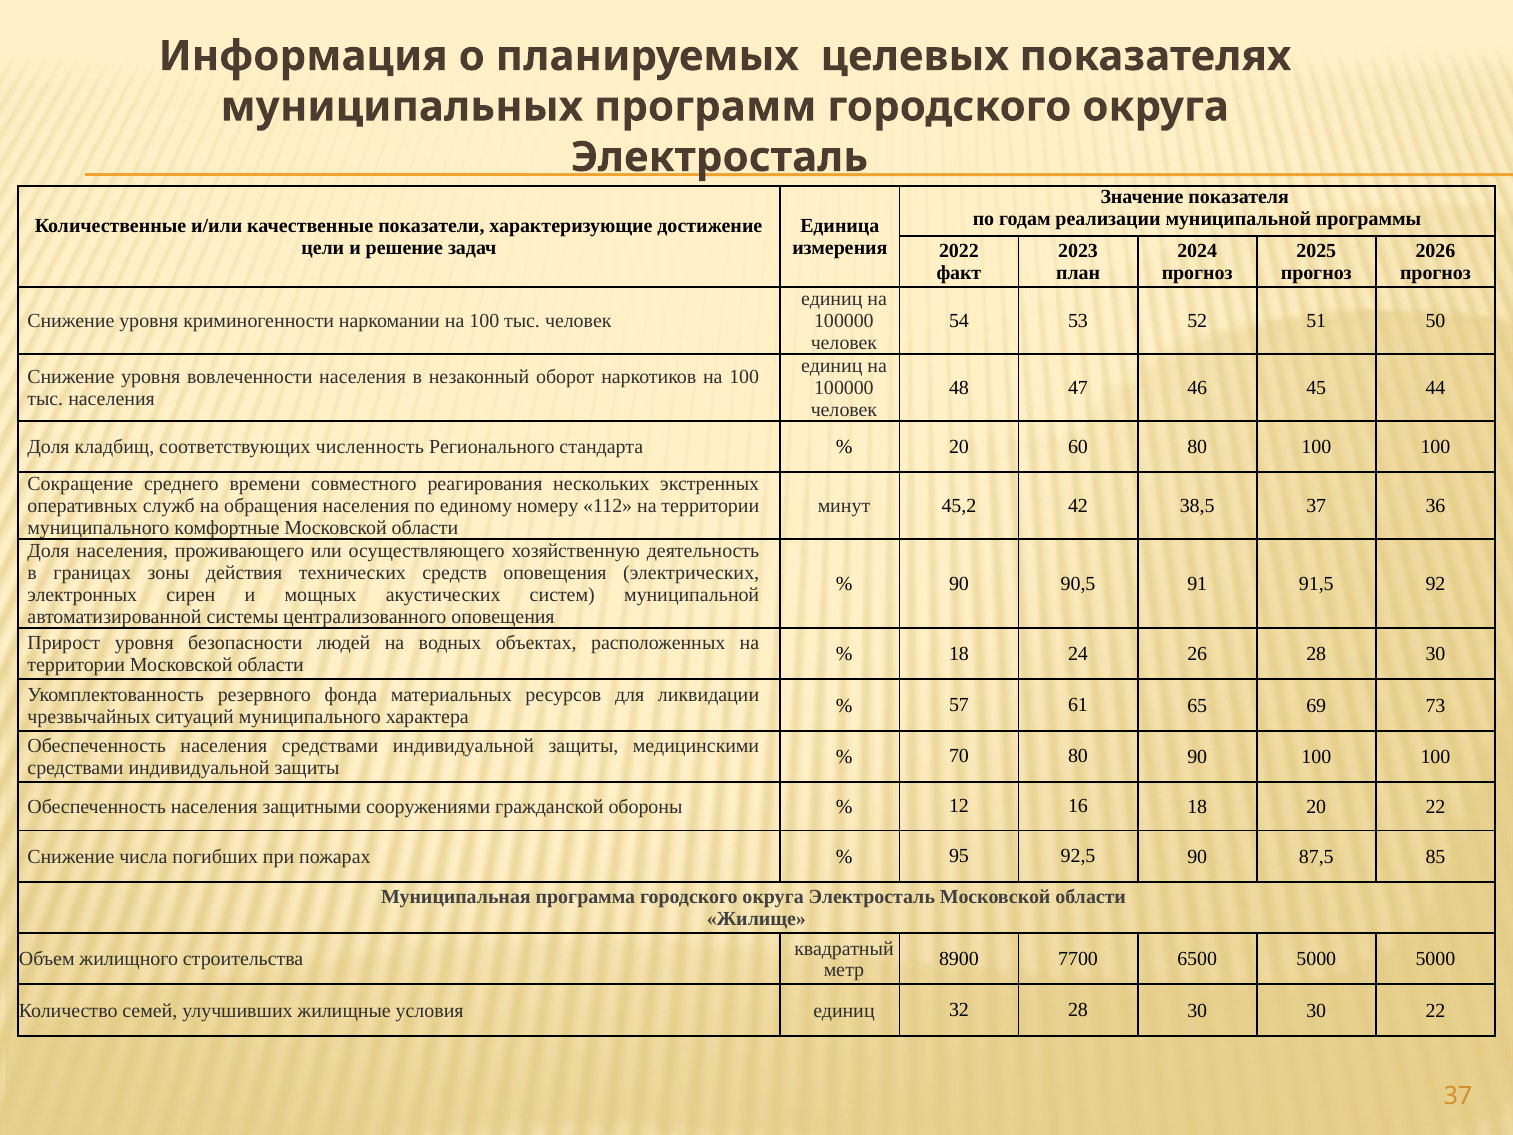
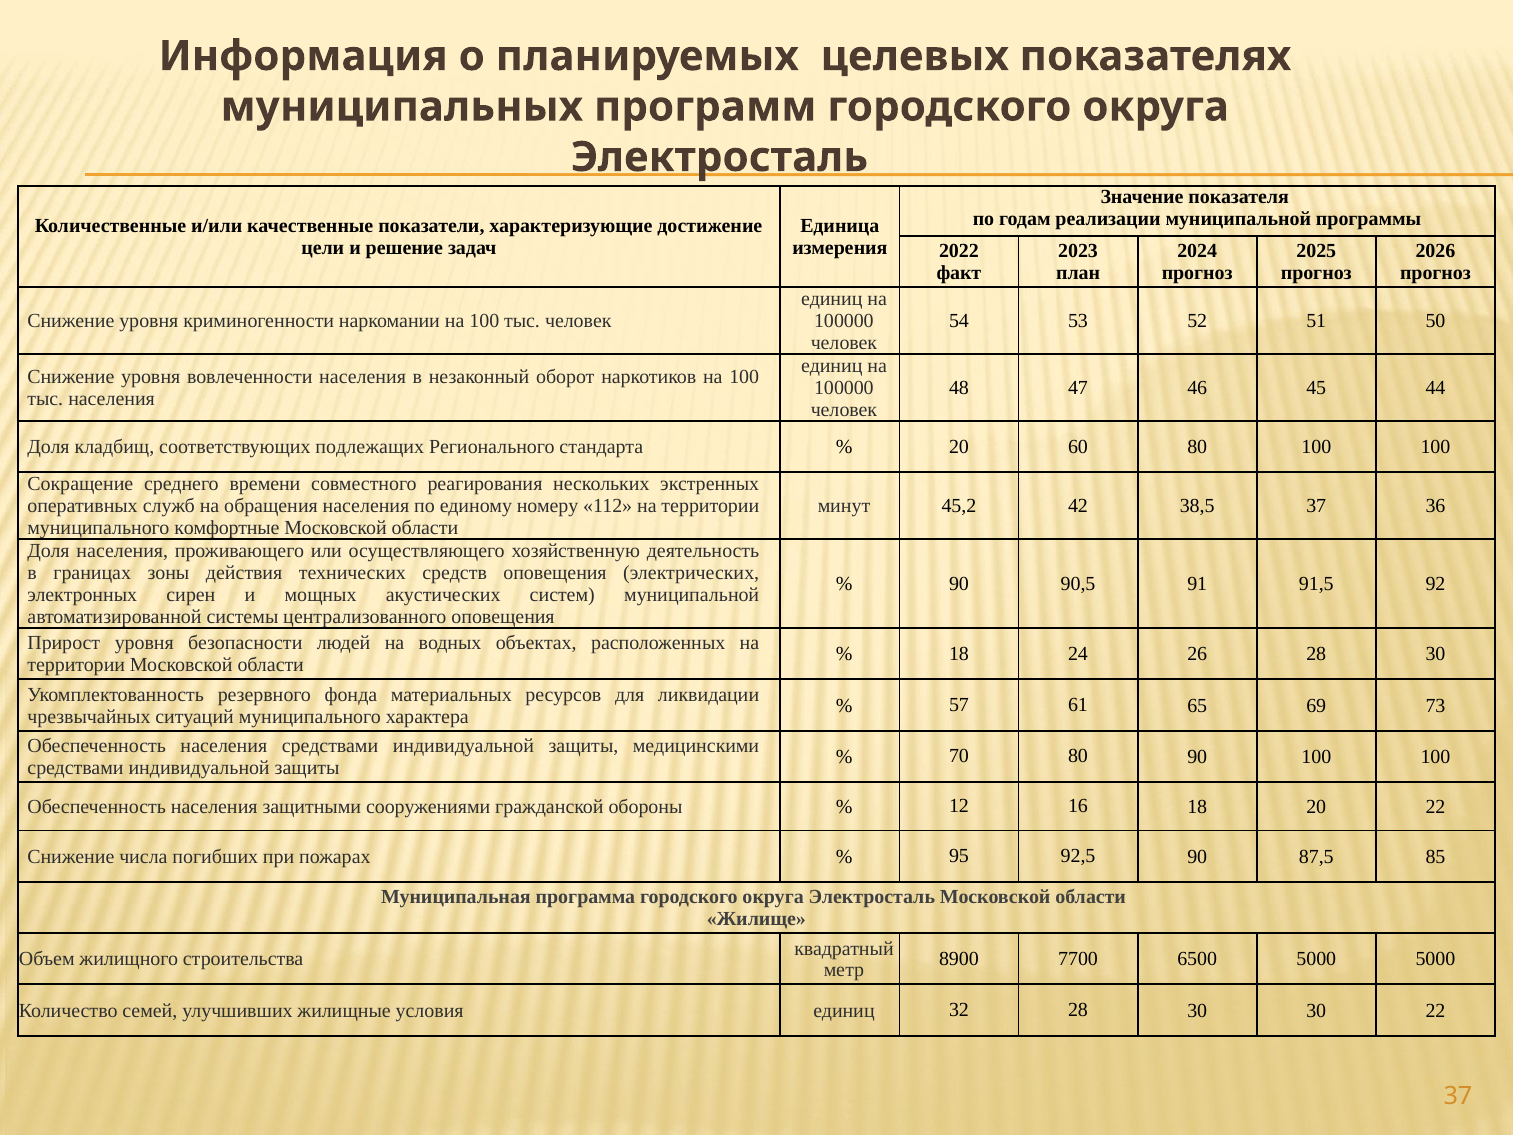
численность: численность -> подлежащих (370, 447)
